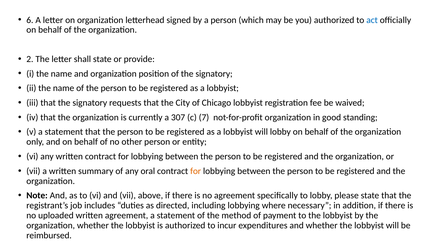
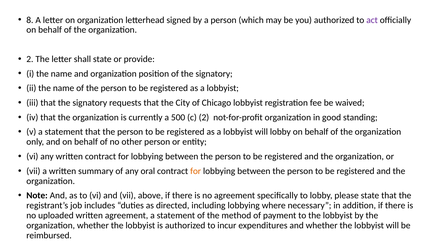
6: 6 -> 8 (30, 20)
act colour: blue -> purple (372, 20)
307: 307 -> 500 (178, 117)
c 7: 7 -> 2 (204, 117)
